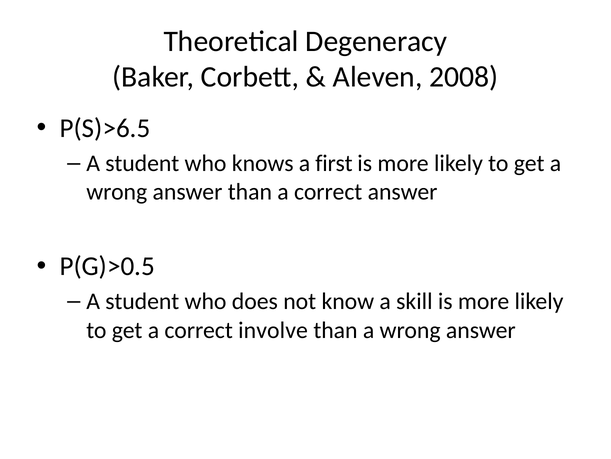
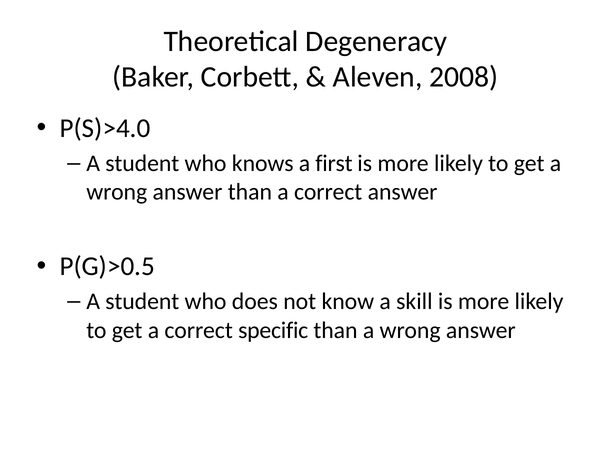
P(S)>6.5: P(S)>6.5 -> P(S)>4.0 (105, 128)
involve: involve -> specific (273, 330)
